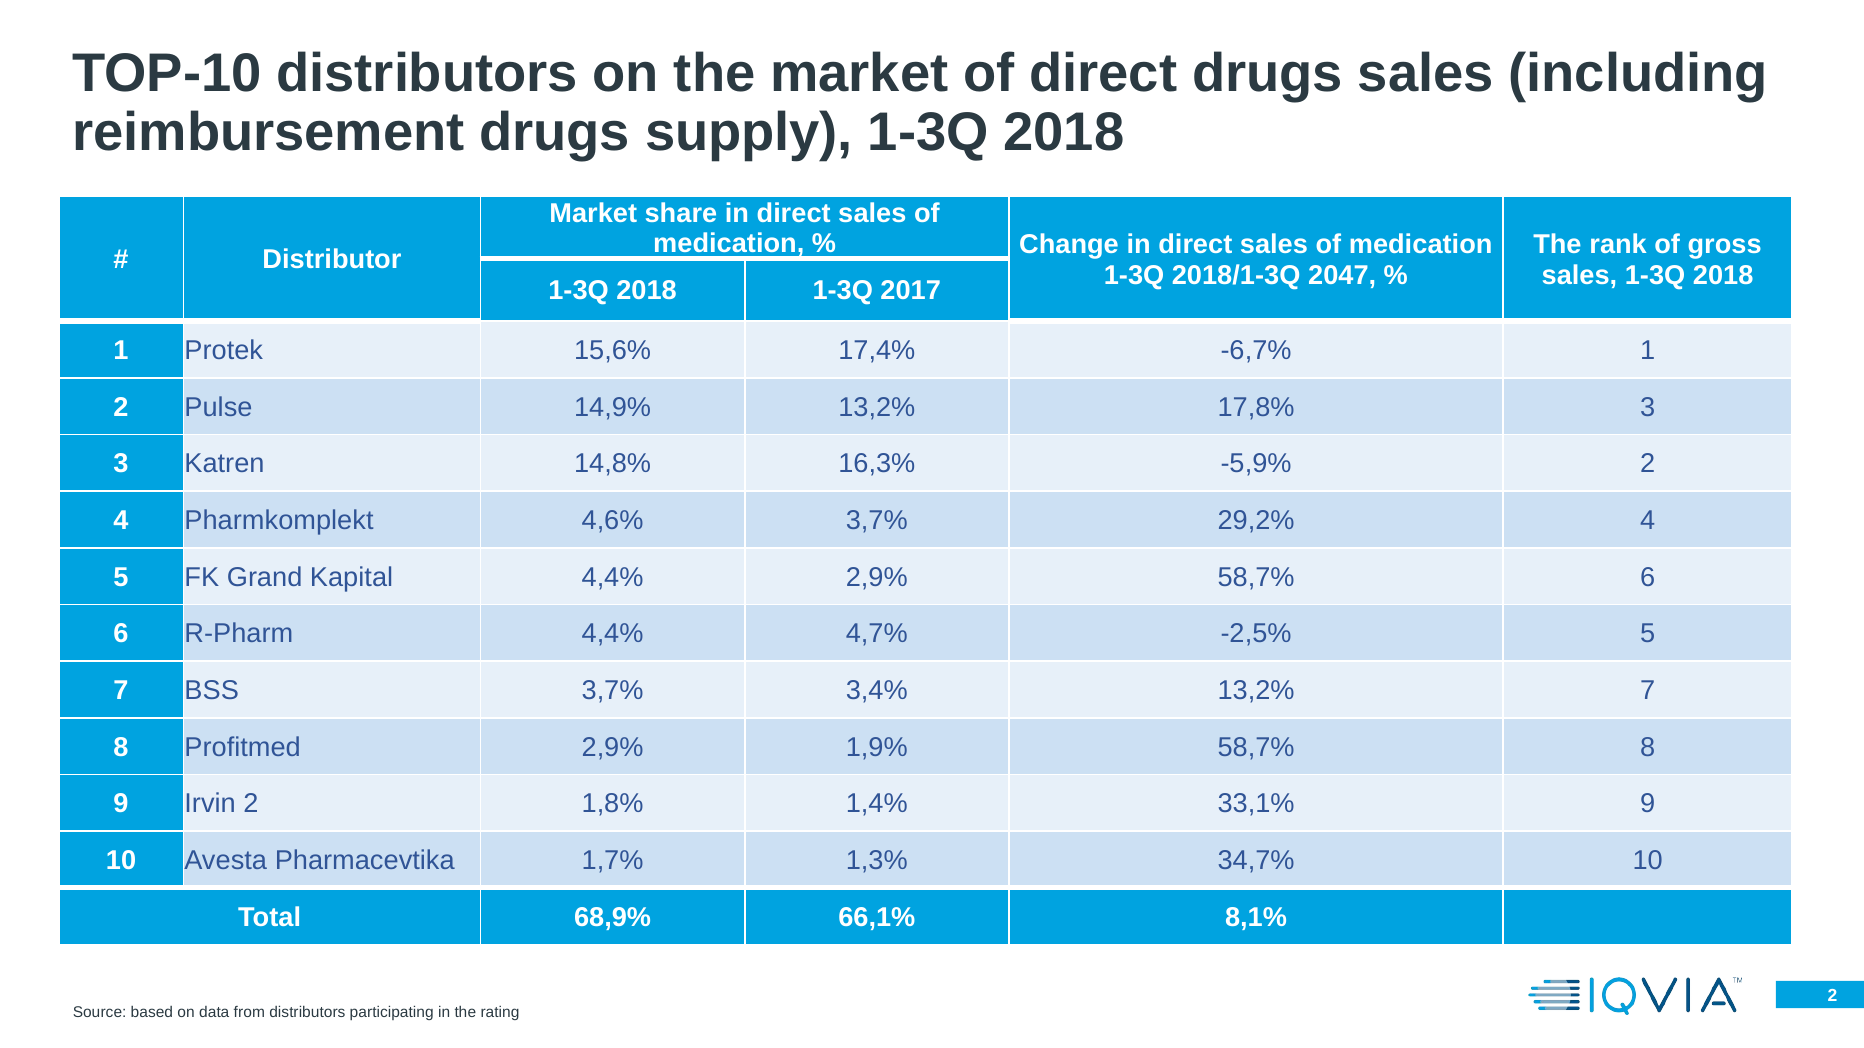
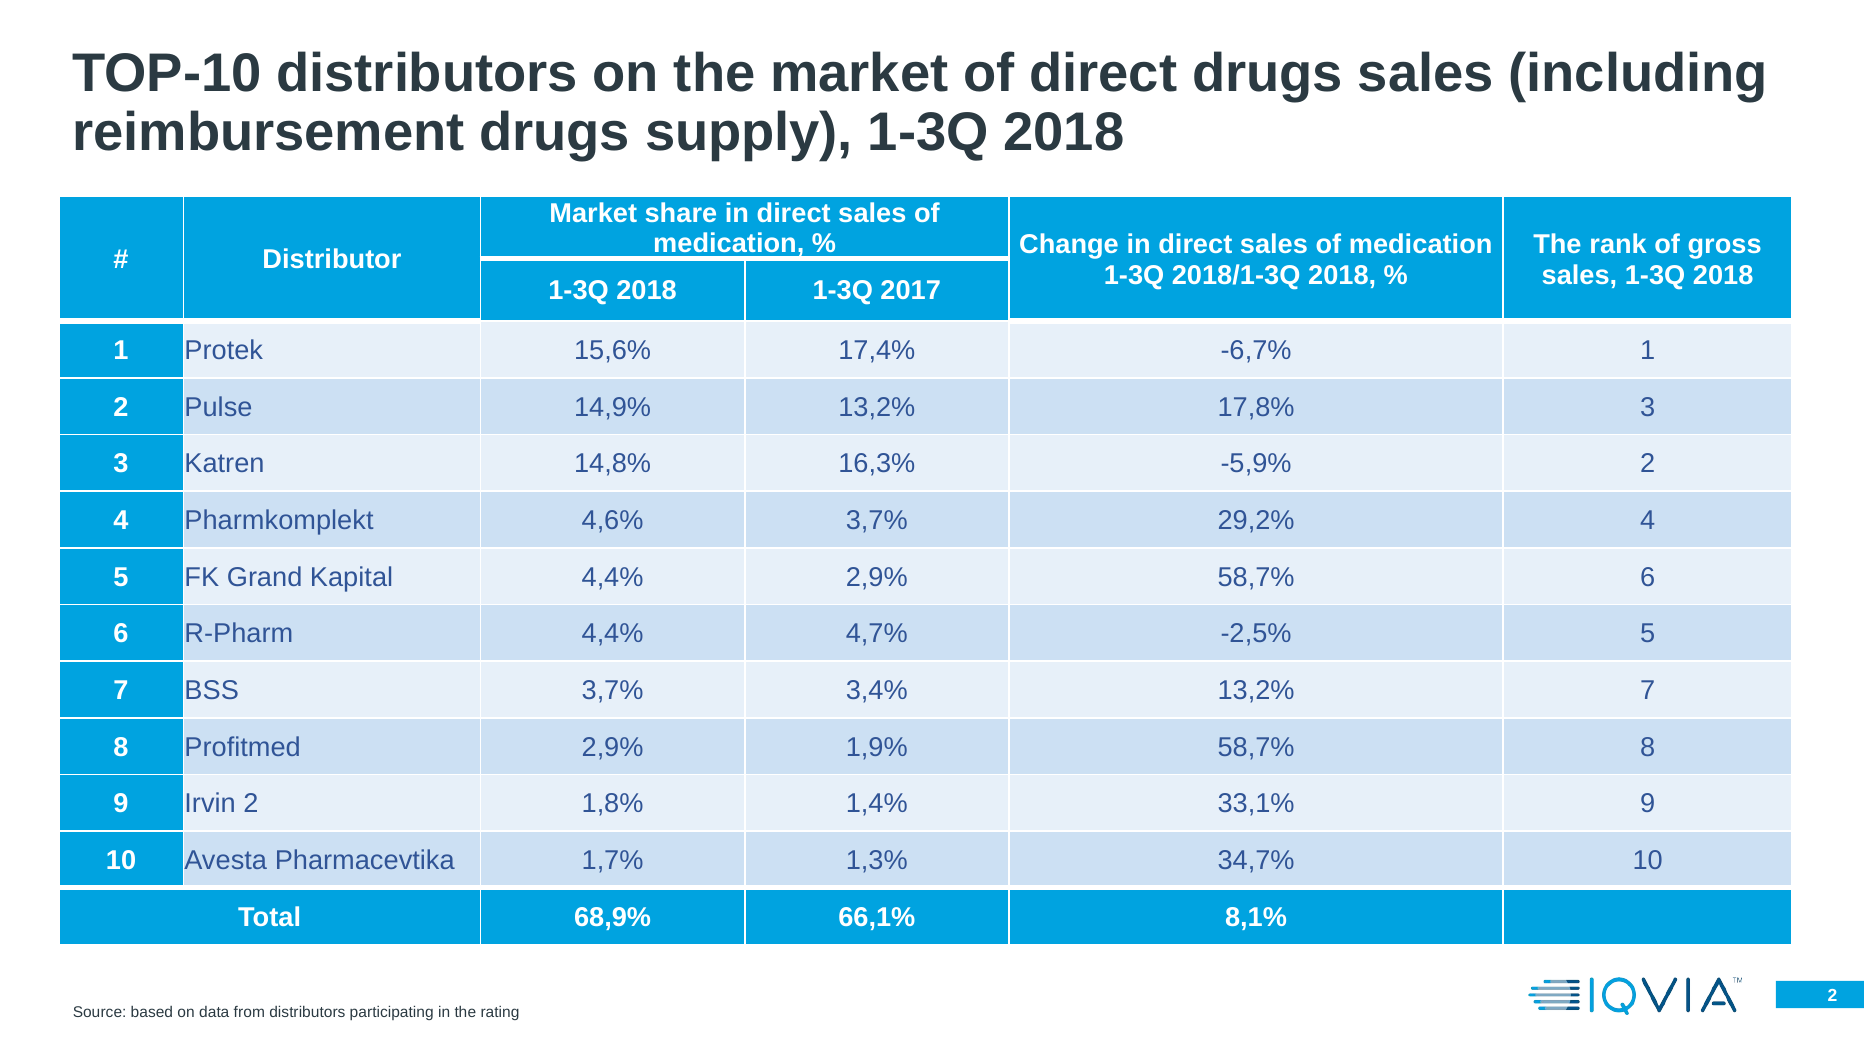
2018/1-3Q 2047: 2047 -> 2018 (1342, 275)
